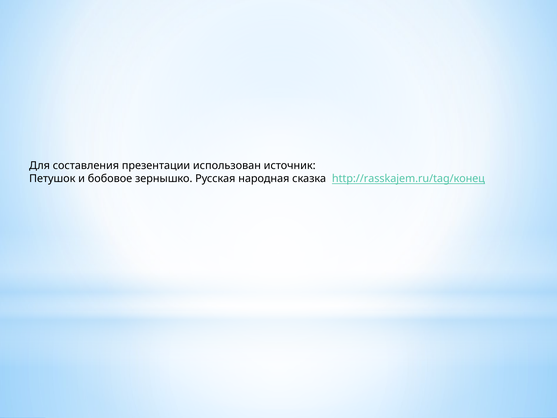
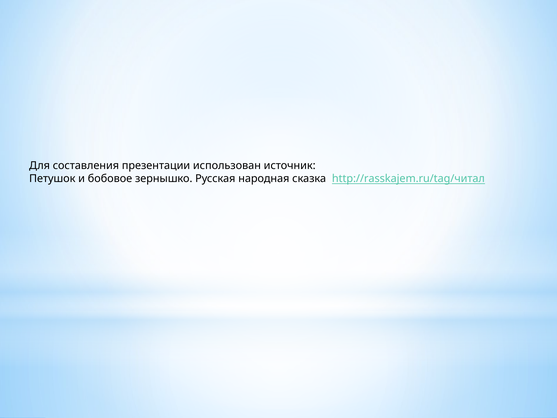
http://rasskajem.ru/tag/конец: http://rasskajem.ru/tag/конец -> http://rasskajem.ru/tag/читал (408, 178)
